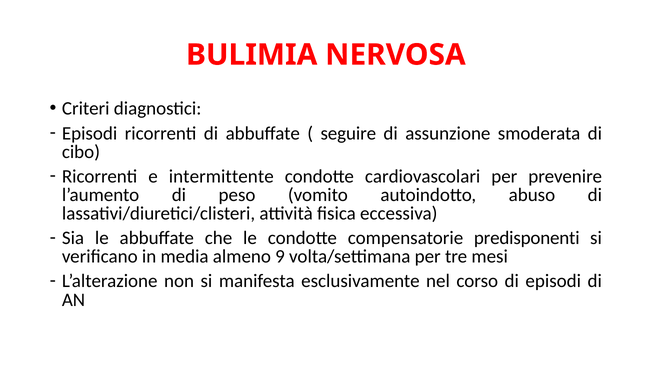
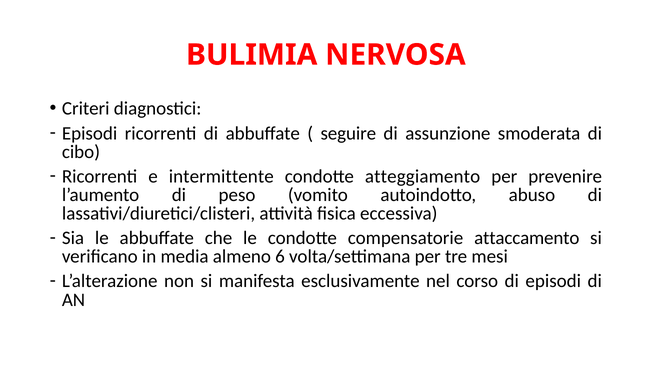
cardiovascolari: cardiovascolari -> atteggiamento (423, 176)
predisponenti: predisponenti -> attaccamento (527, 238)
9: 9 -> 6 (280, 256)
